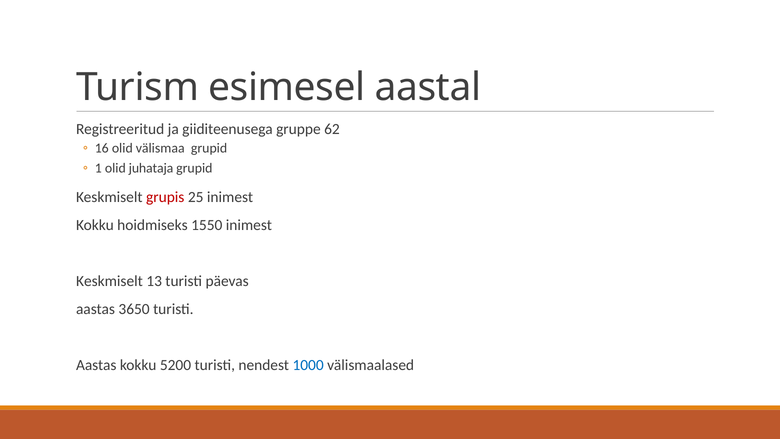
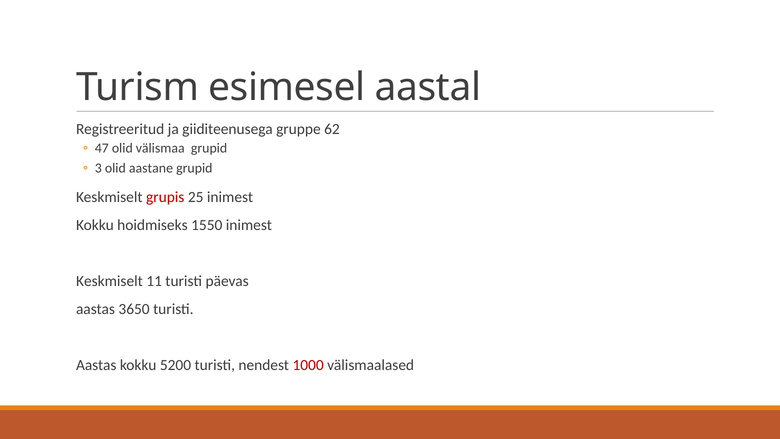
16: 16 -> 47 (102, 148)
1: 1 -> 3 (98, 168)
juhataja: juhataja -> aastane (151, 168)
13: 13 -> 11 (154, 281)
1000 colour: blue -> red (308, 365)
